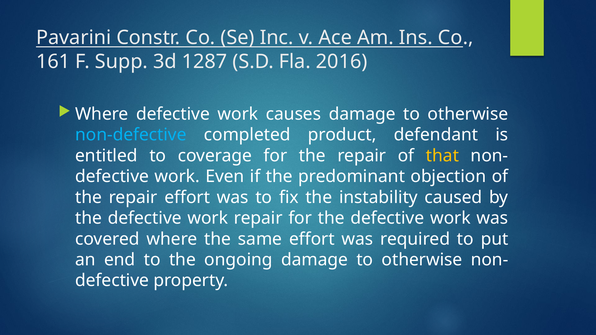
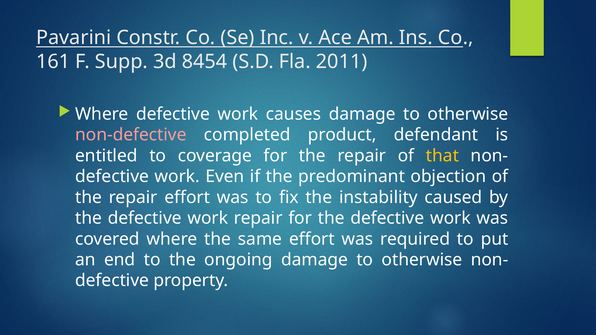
1287: 1287 -> 8454 (205, 62)
2016: 2016 -> 2011 (342, 62)
non-defective colour: light blue -> pink (131, 135)
